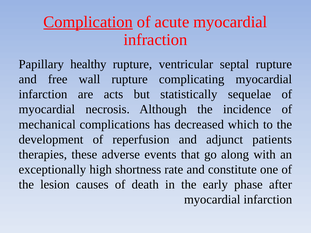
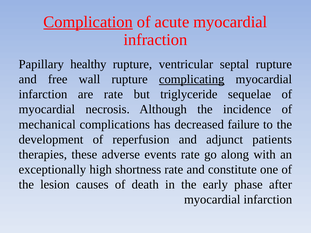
complicating underline: none -> present (192, 79)
are acts: acts -> rate (113, 94)
statistically: statistically -> triglyceride (189, 94)
which: which -> failure (244, 125)
events that: that -> rate (190, 155)
